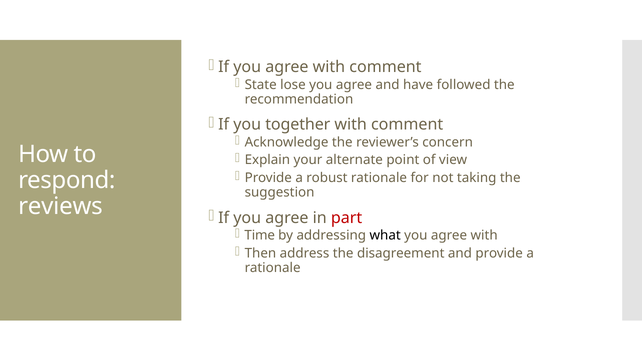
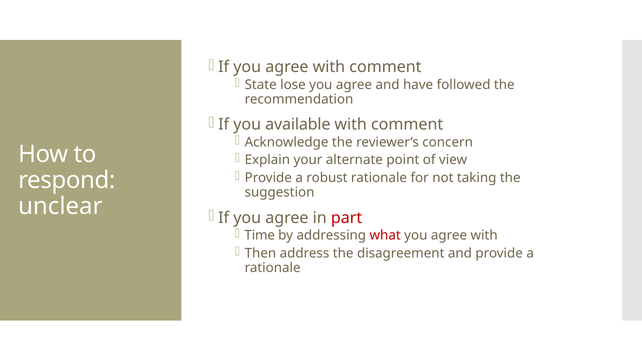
together: together -> available (298, 125)
reviews: reviews -> unclear (60, 206)
what colour: black -> red (385, 235)
